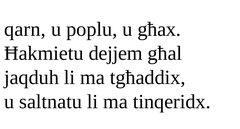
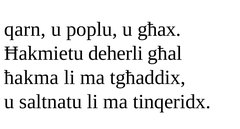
dejjem: dejjem -> deherli (116, 53)
jaqduh: jaqduh -> ħakma (31, 78)
